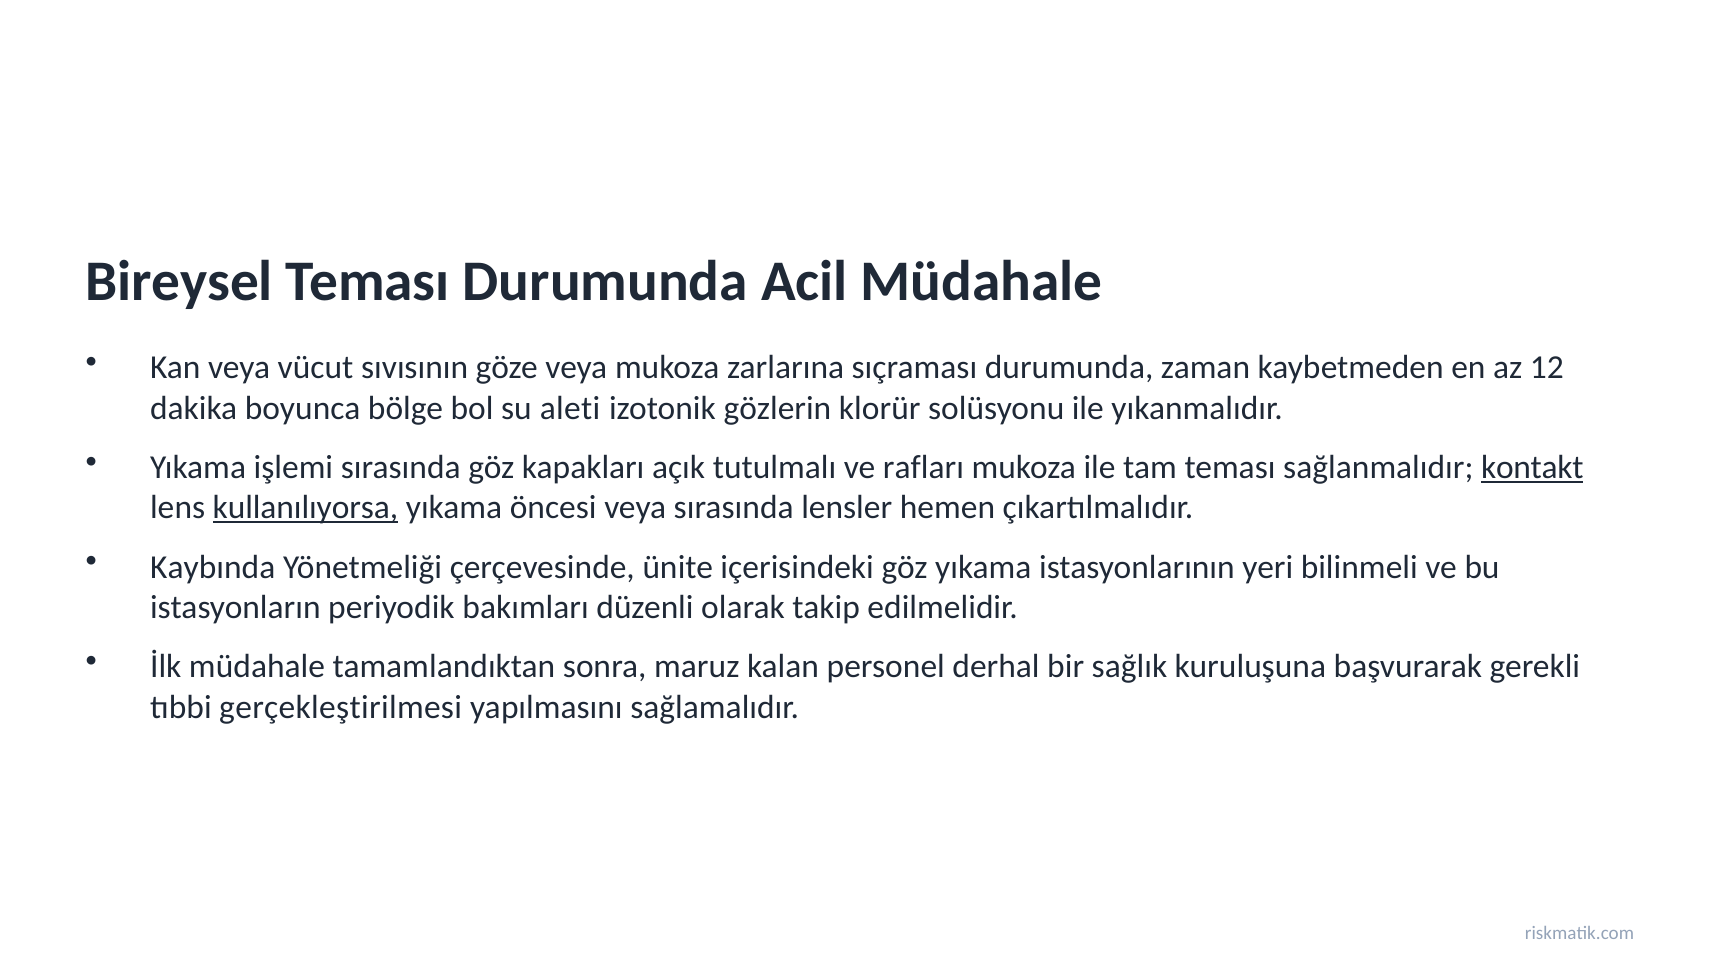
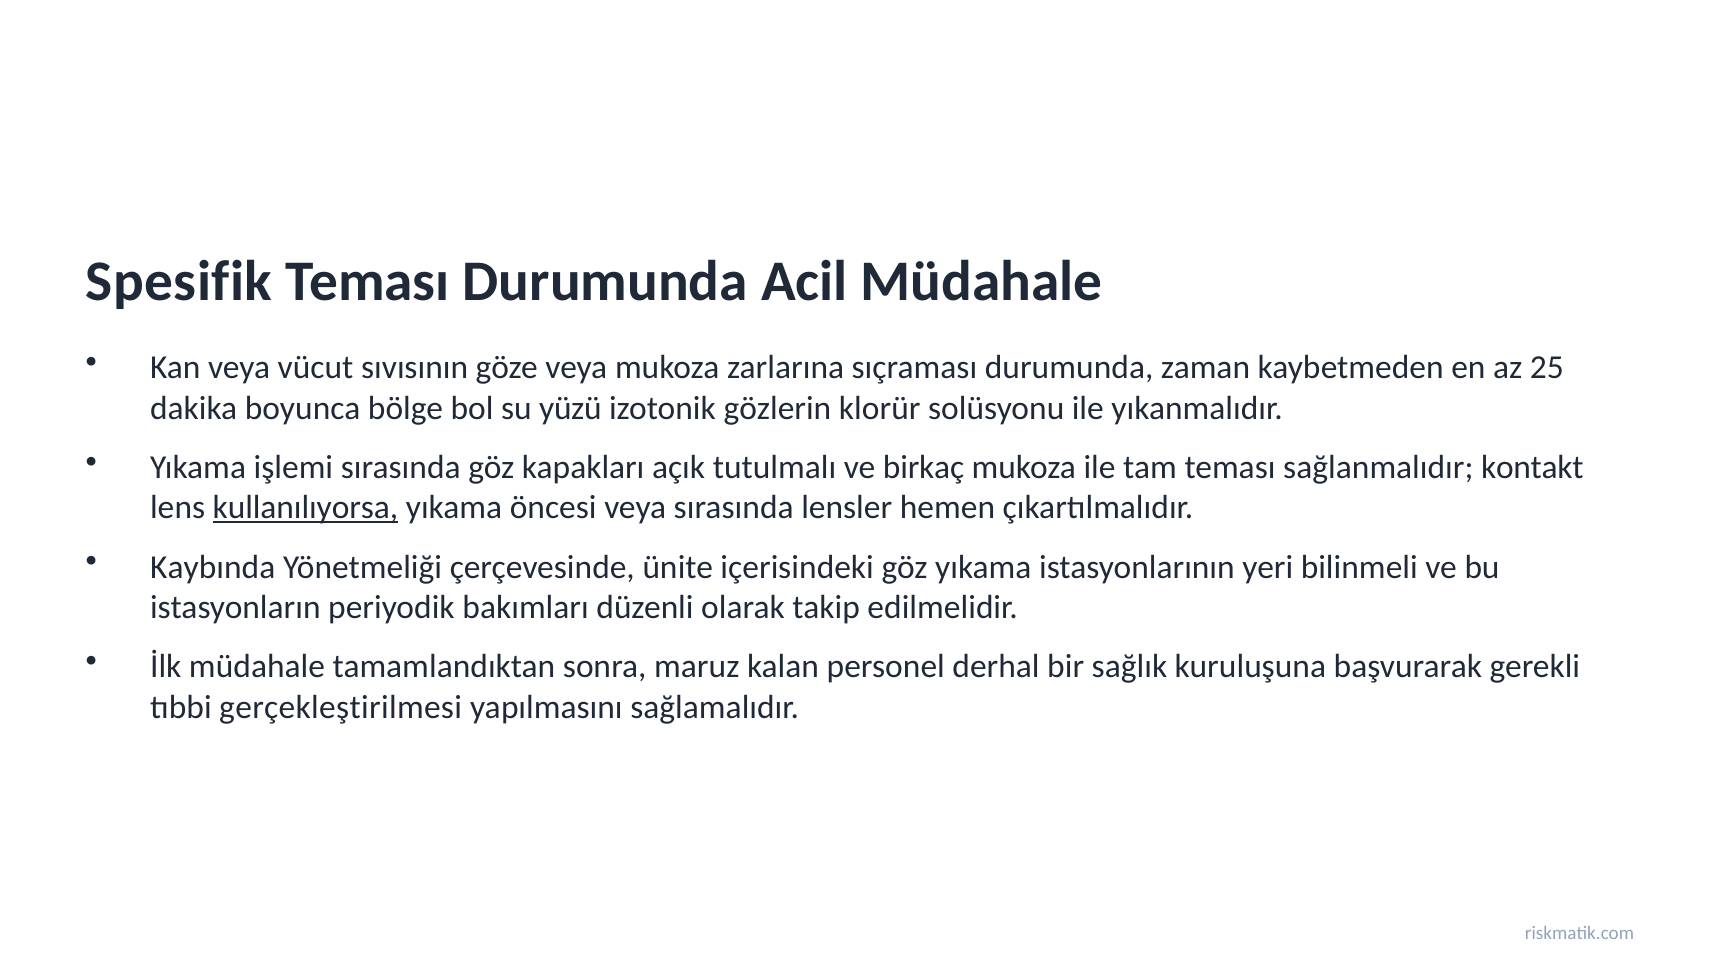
Bireysel: Bireysel -> Spesifik (179, 281)
12: 12 -> 25 (1547, 368)
aleti: aleti -> yüzü (570, 408)
rafları: rafları -> birkaç (924, 467)
kontakt underline: present -> none (1532, 467)
